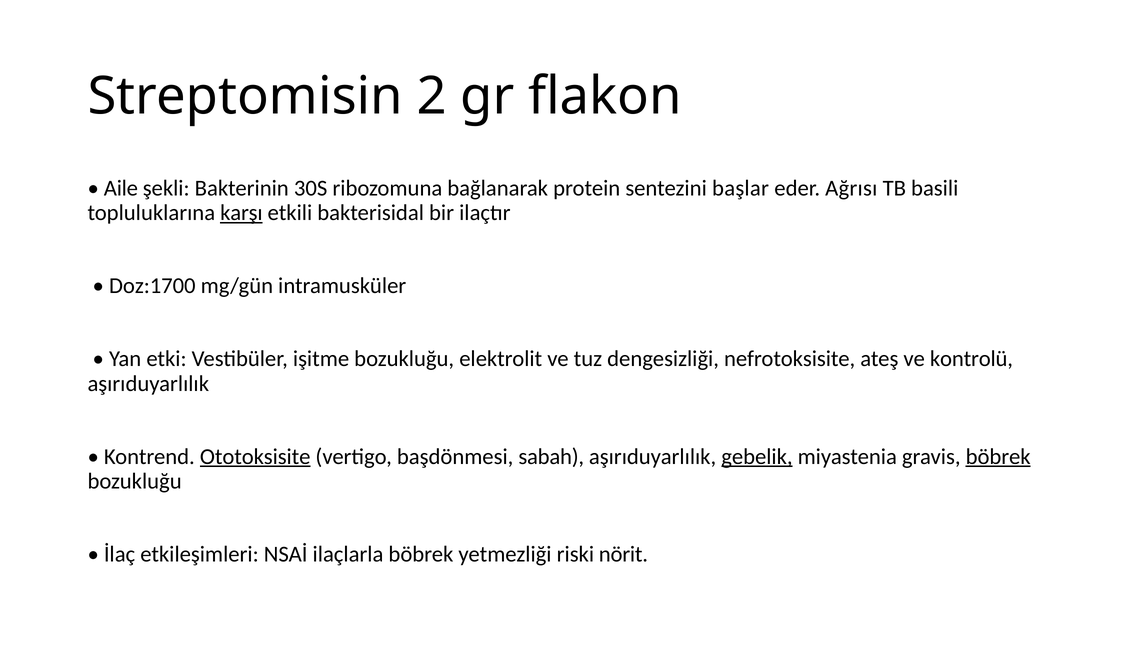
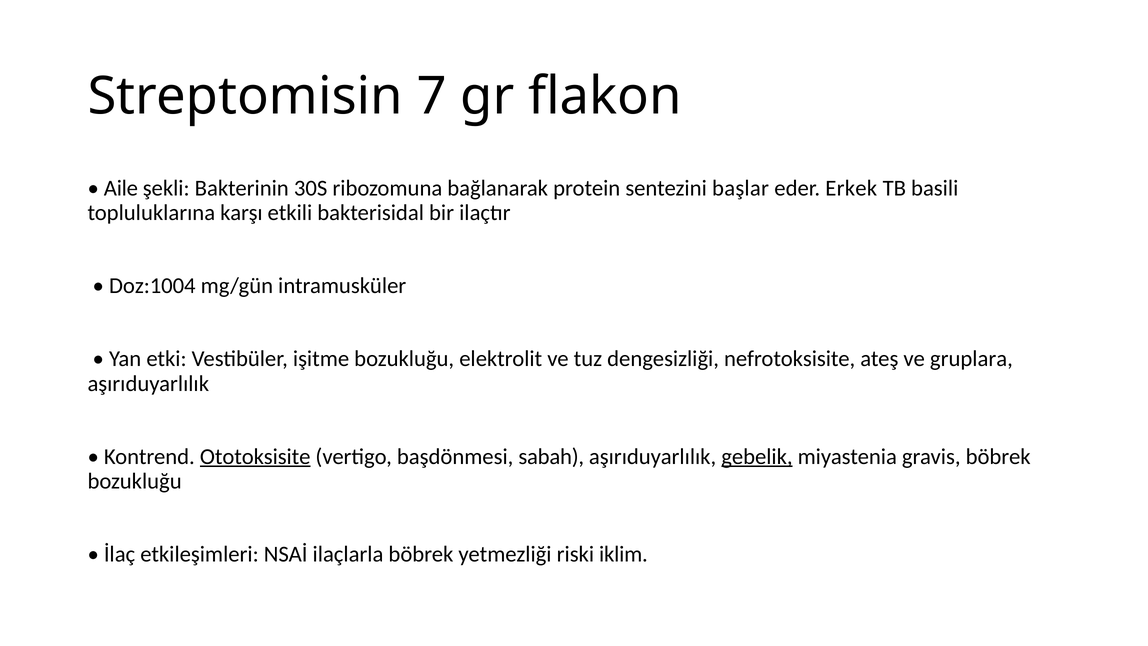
2: 2 -> 7 (432, 96)
Ağrısı: Ağrısı -> Erkek (851, 188)
karşı underline: present -> none (241, 213)
Doz:1700: Doz:1700 -> Doz:1004 (152, 286)
kontrolü: kontrolü -> gruplara (971, 359)
böbrek underline: present -> none (998, 456)
nörit: nörit -> iklim (623, 554)
